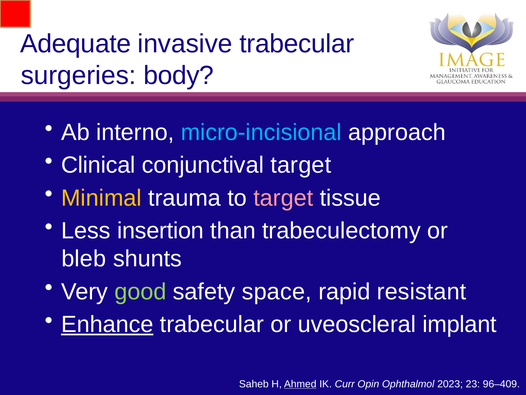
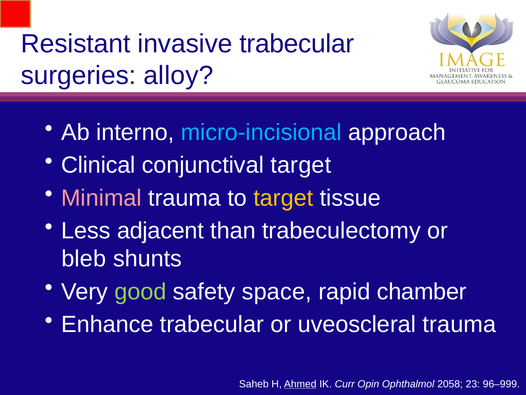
Adequate: Adequate -> Resistant (76, 44)
body: body -> alloy (178, 75)
Minimal colour: yellow -> pink (101, 198)
target colour: pink -> yellow (283, 198)
insertion: insertion -> adjacent (160, 230)
resistant: resistant -> chamber (422, 291)
Enhance underline: present -> none (107, 324)
uveoscleral implant: implant -> trauma (459, 324)
2023: 2023 -> 2058 (450, 384)
96–409: 96–409 -> 96–999 (501, 384)
